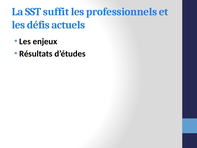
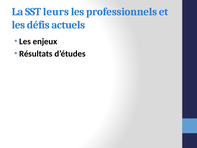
suffit: suffit -> leurs (56, 12)
